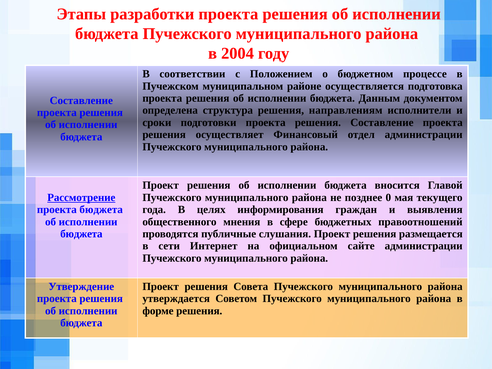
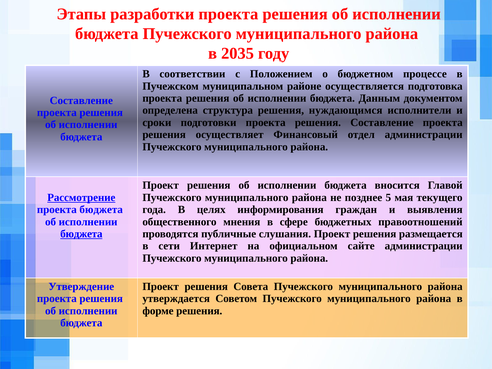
2004: 2004 -> 2035 (237, 53)
направлениям: направлениям -> нуждающимся (346, 110)
0: 0 -> 5 (388, 197)
бюджета underline: none -> present (81, 234)
